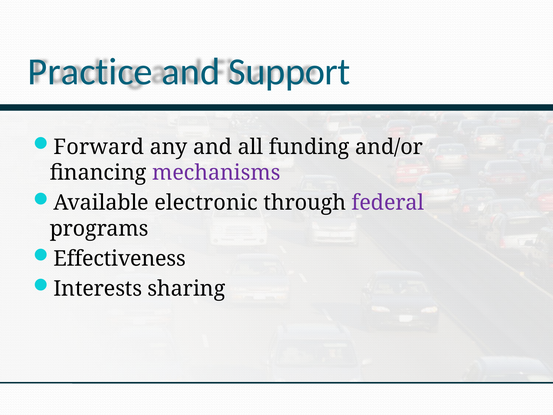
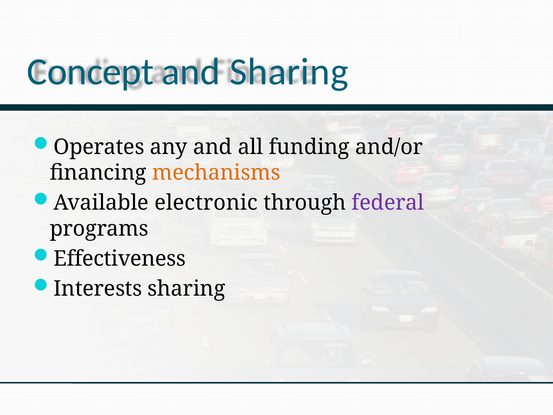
Practice: Practice -> Concept (90, 72)
and Support: Support -> Sharing (289, 72)
Forward: Forward -> Operates (99, 147)
mechanisms colour: purple -> orange (216, 173)
